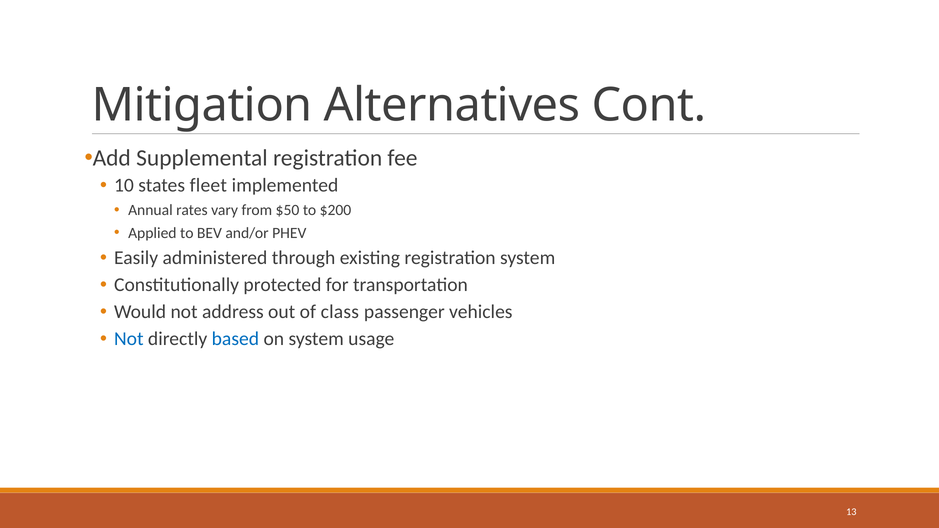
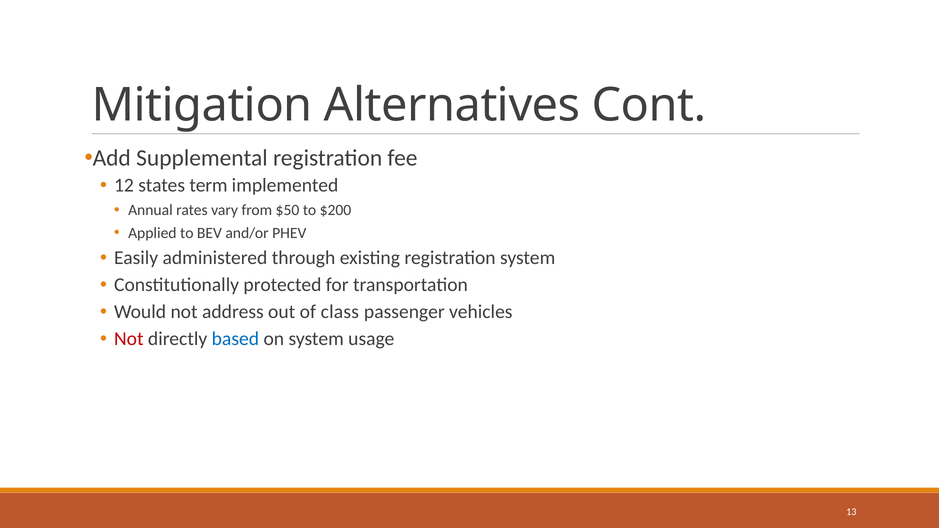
10: 10 -> 12 (124, 185)
fleet: fleet -> term (209, 185)
Not colour: blue -> red (129, 339)
